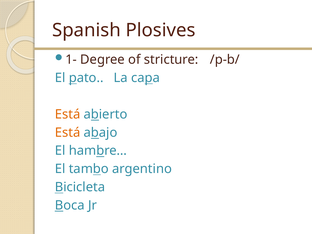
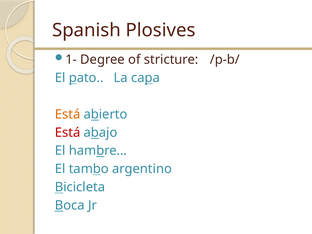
Está colour: orange -> red (68, 132)
